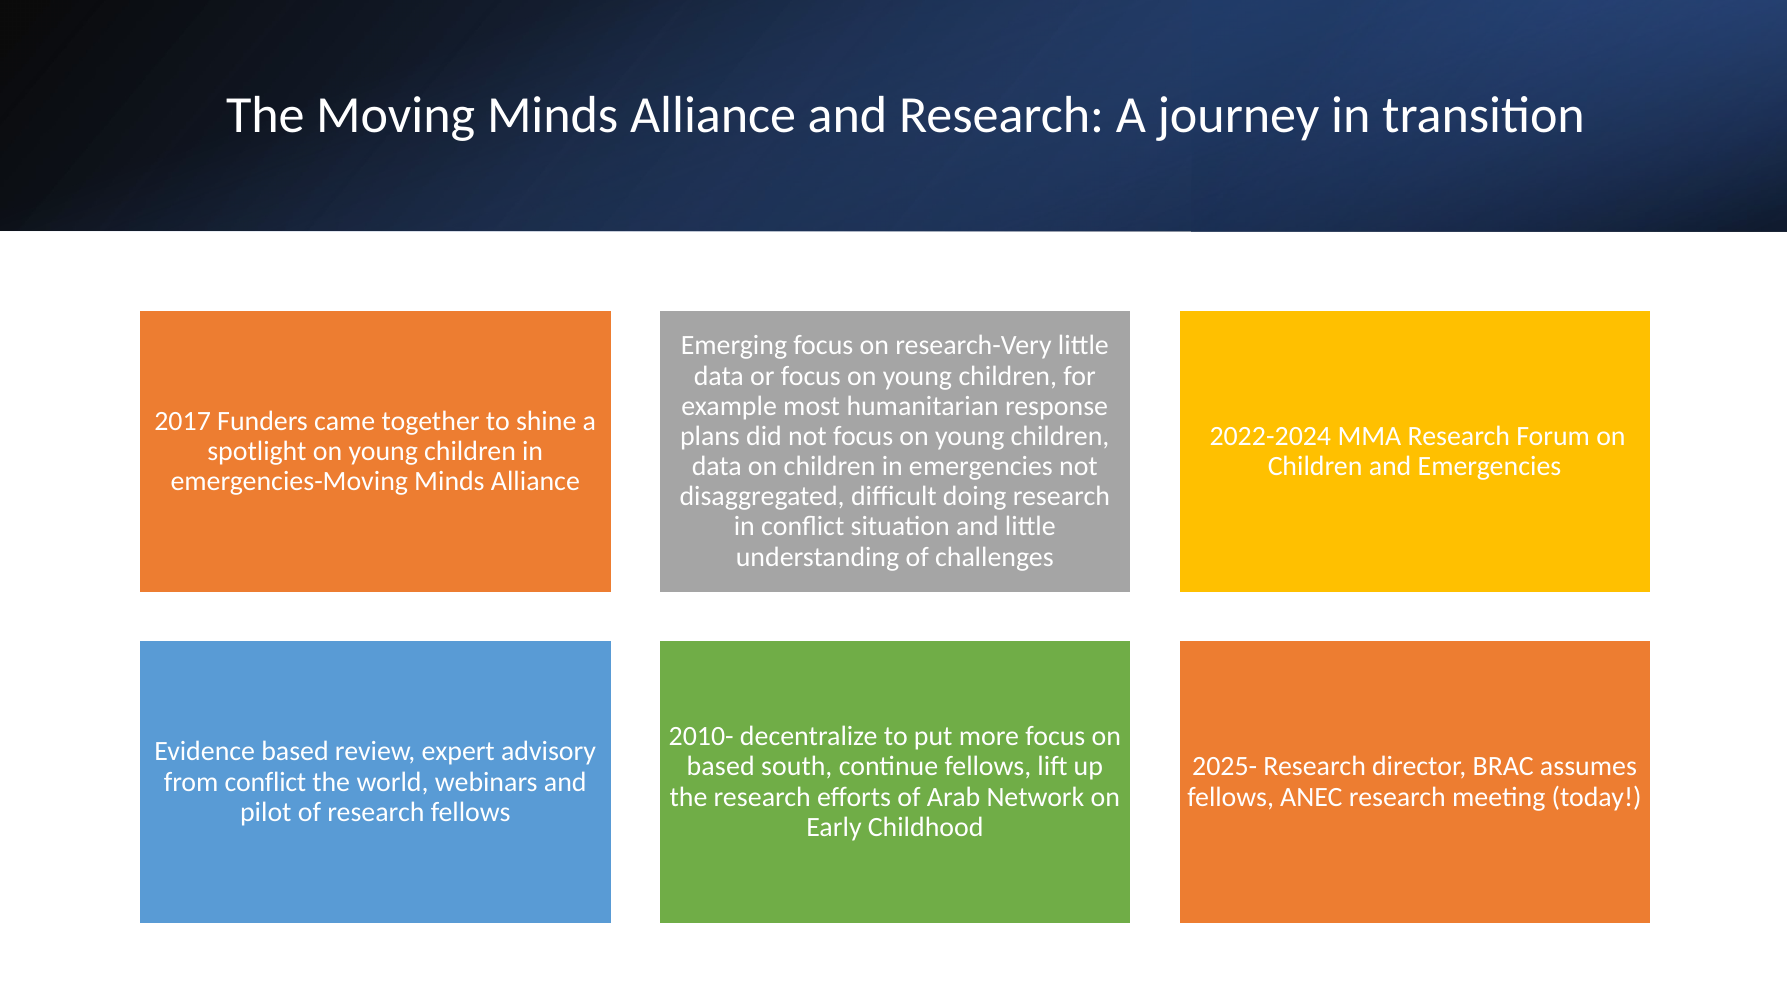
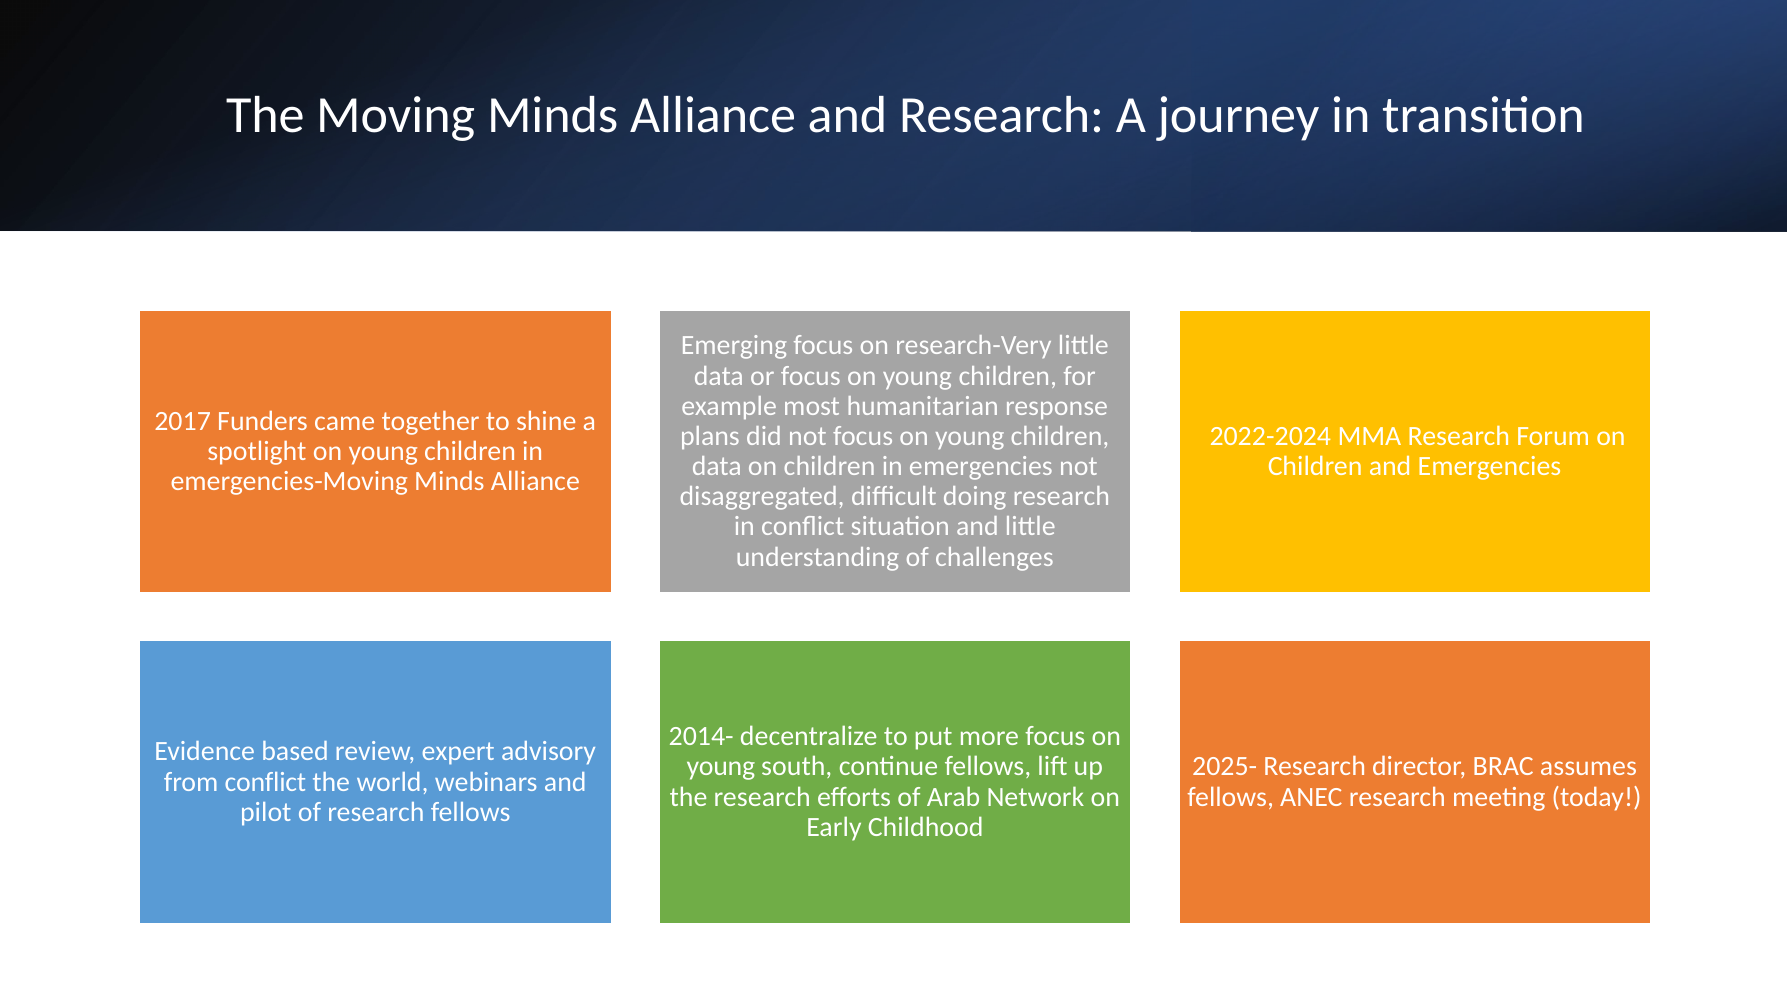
2010-: 2010- -> 2014- (701, 737)
based: based -> young (721, 767)
